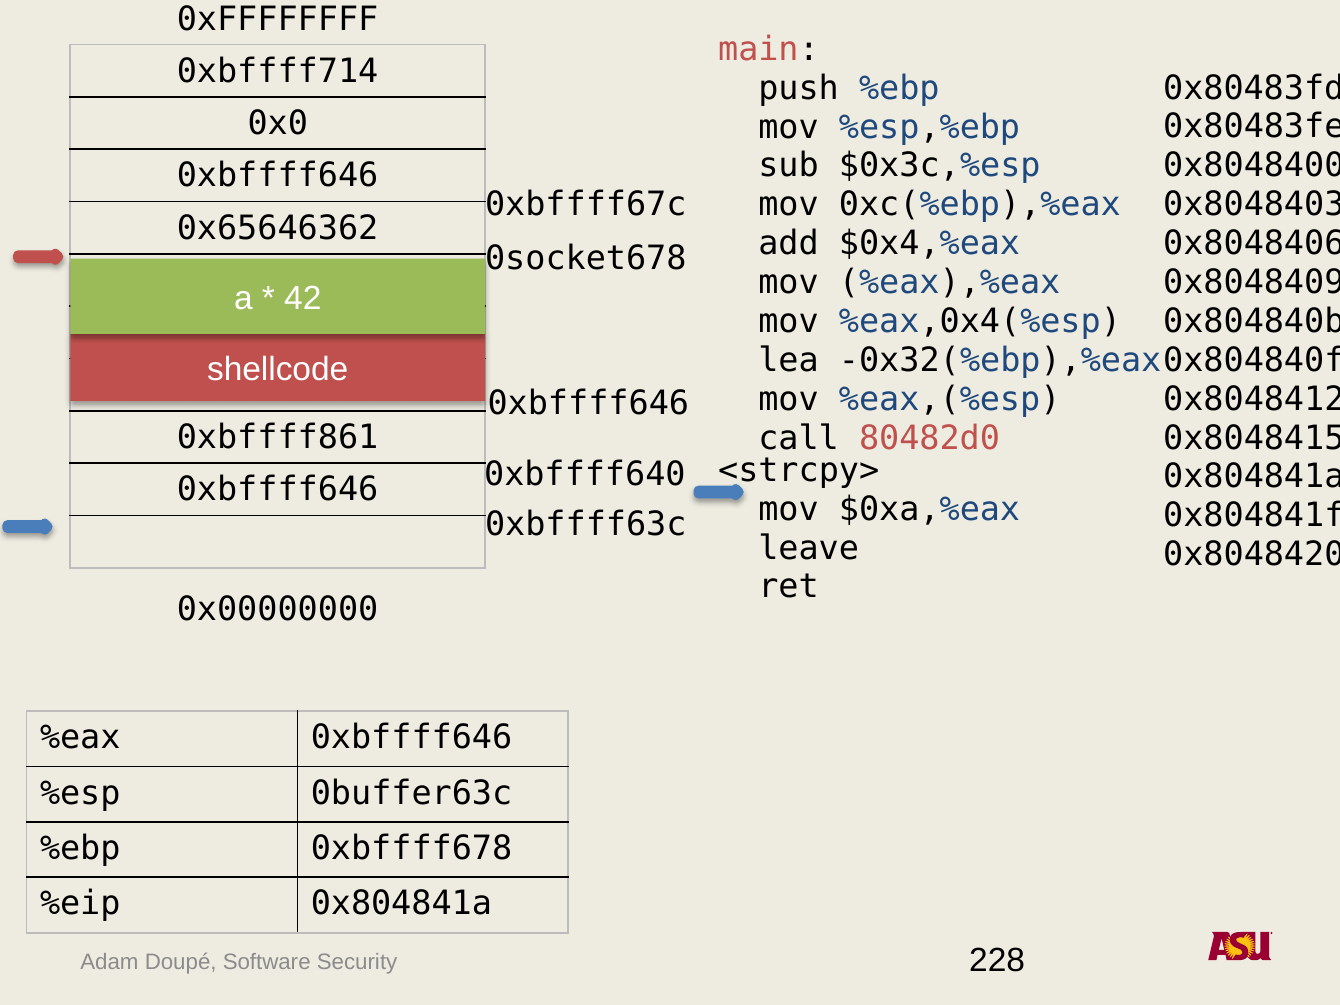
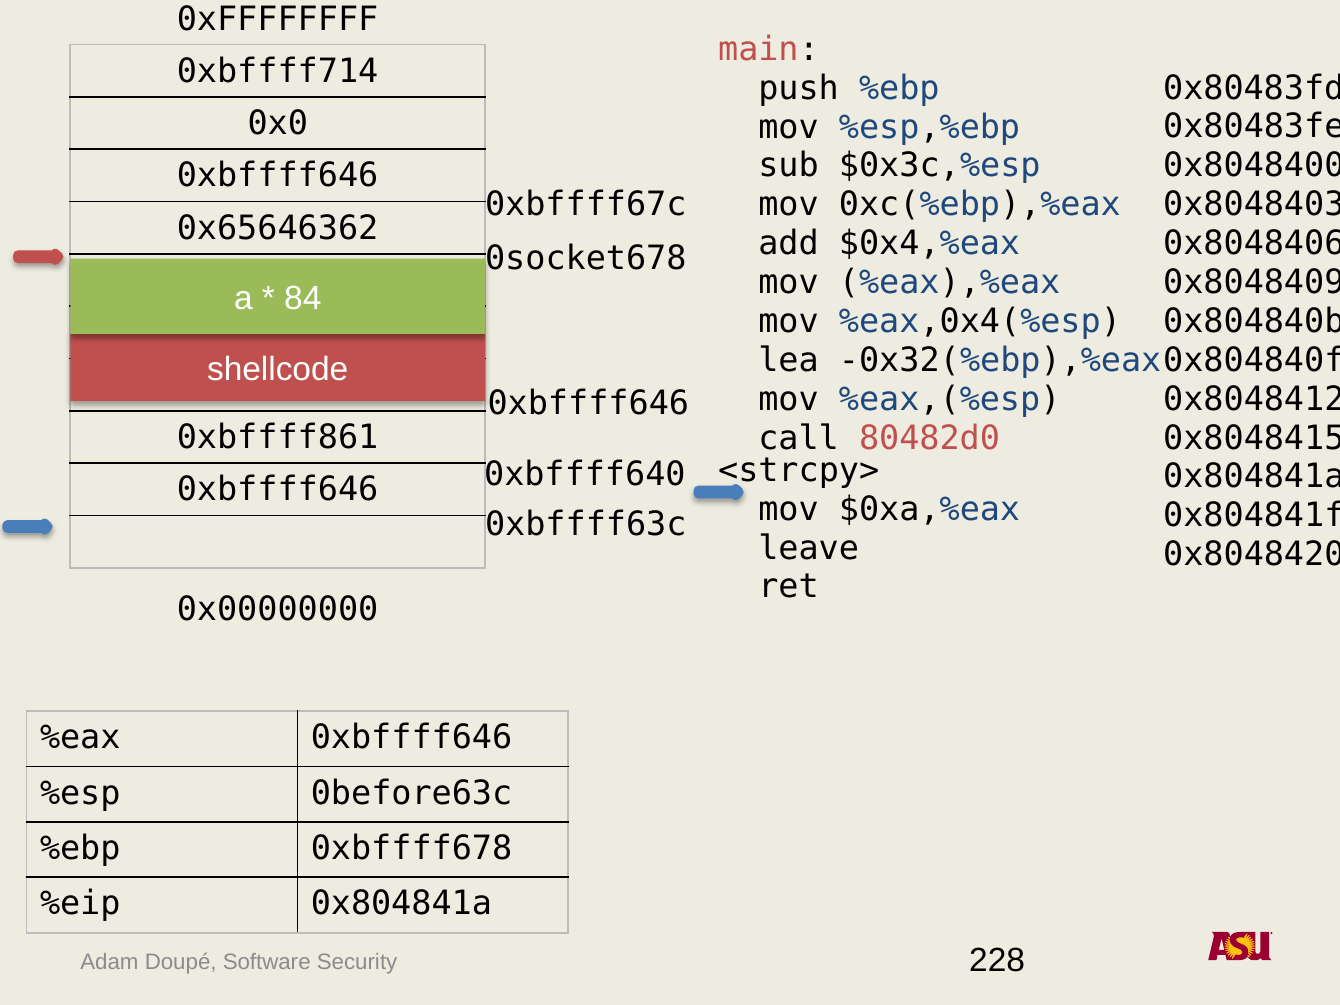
42: 42 -> 84 (303, 299)
0buffer63c: 0buffer63c -> 0before63c (412, 793)
